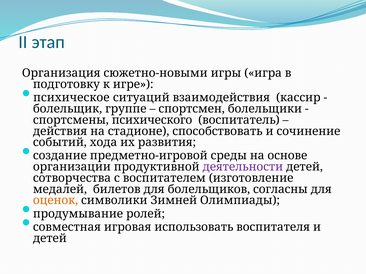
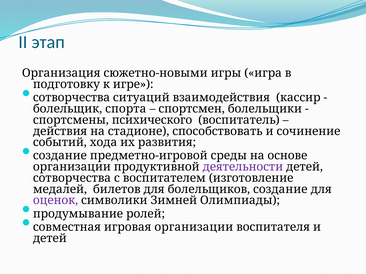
психическое: психическое -> сотворчества (71, 98)
группе: группе -> спорта (126, 109)
болельщиков согласны: согласны -> создание (280, 190)
оценок colour: orange -> purple (56, 201)
игровая использовать: использовать -> организации (194, 227)
